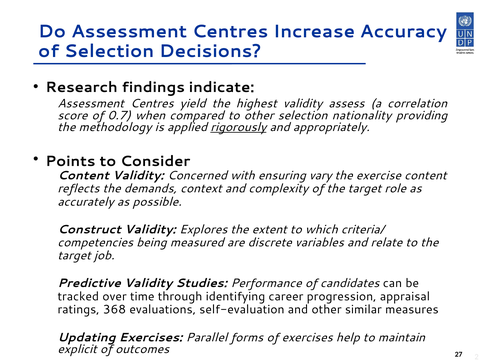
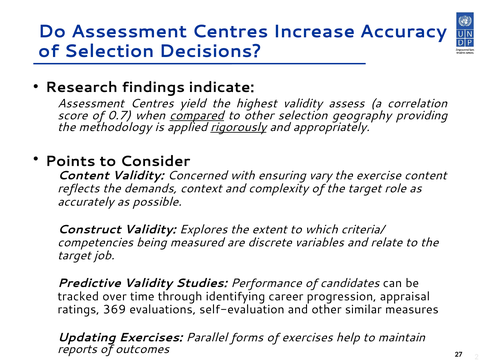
compared underline: none -> present (197, 116)
nationality: nationality -> geography (362, 116)
368: 368 -> 369 (114, 310)
explicit: explicit -> reports (77, 350)
